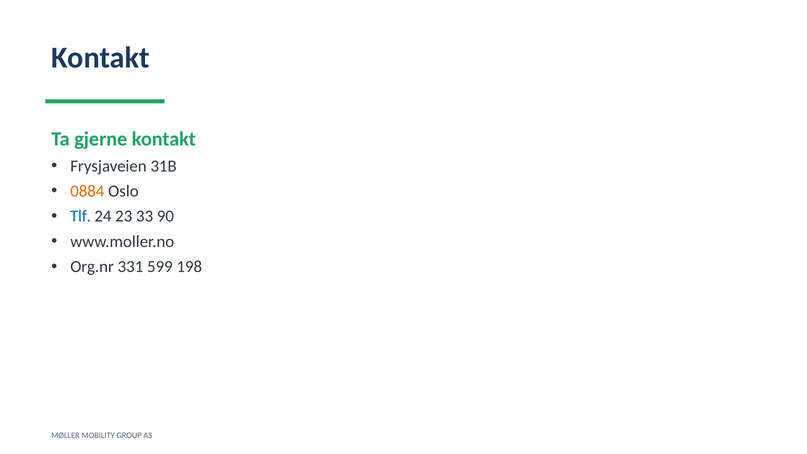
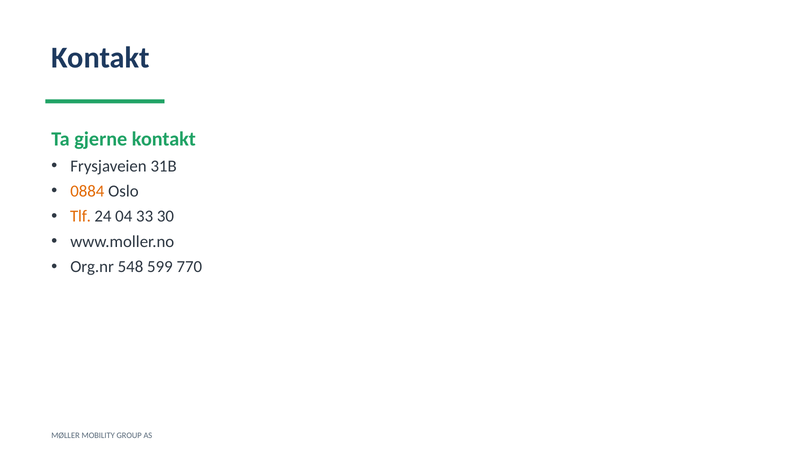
Tlf colour: blue -> orange (80, 216)
23: 23 -> 04 (124, 216)
90: 90 -> 30 (165, 216)
331: 331 -> 548 (130, 267)
198: 198 -> 770 (189, 267)
